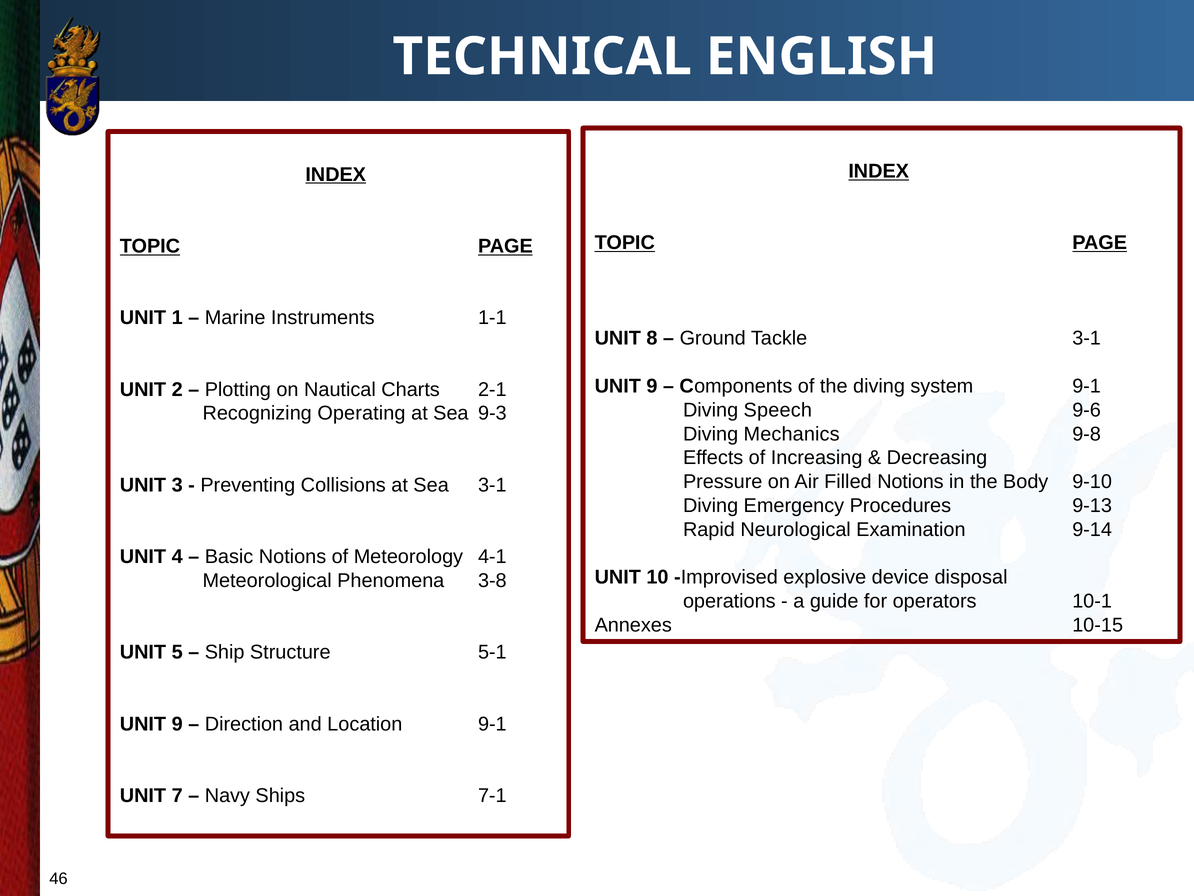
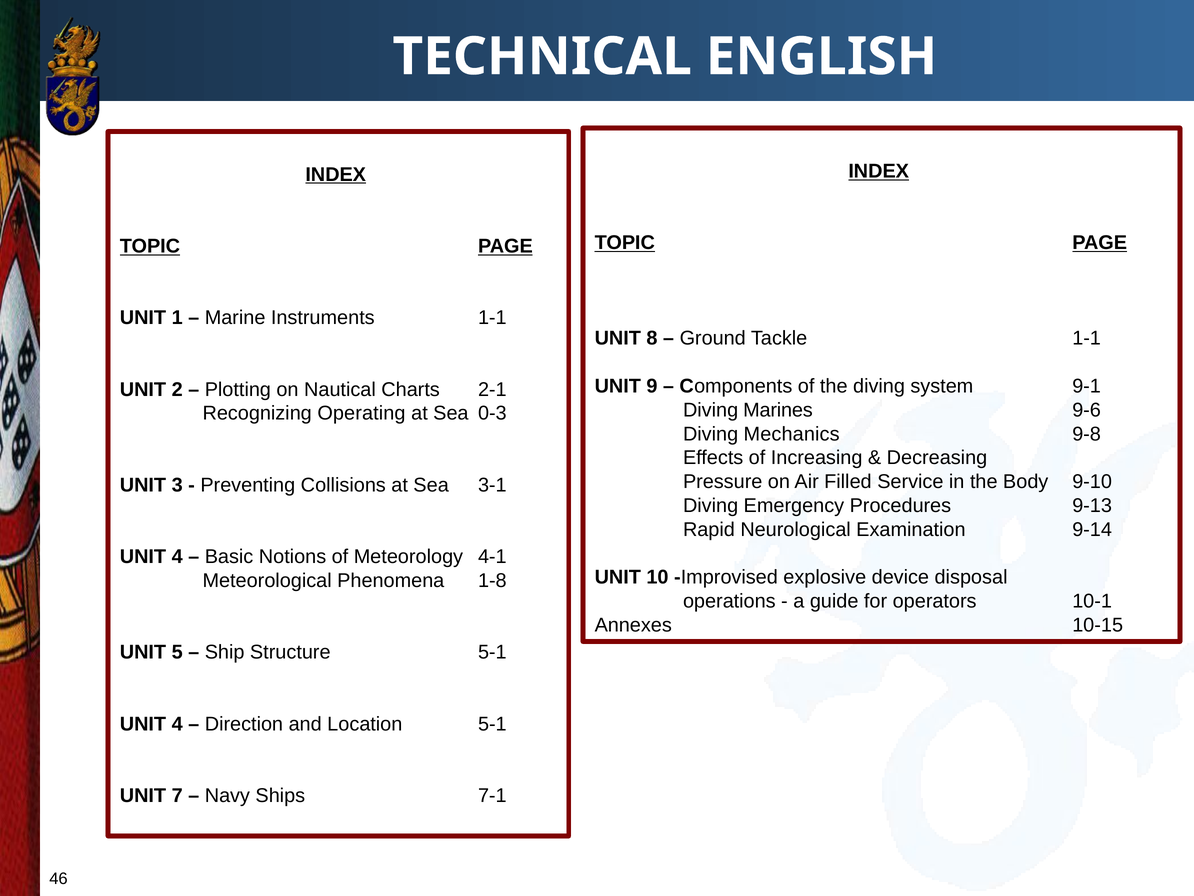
Tackle 3-1: 3-1 -> 1-1 (1087, 338)
Speech: Speech -> Marines (778, 410)
9-3: 9-3 -> 0-3 (492, 413)
Filled Notions: Notions -> Service (910, 482)
3-8: 3-8 -> 1-8 (492, 580)
9: 9 -> 4 (177, 724)
Location 9-1: 9-1 -> 5-1 (492, 724)
